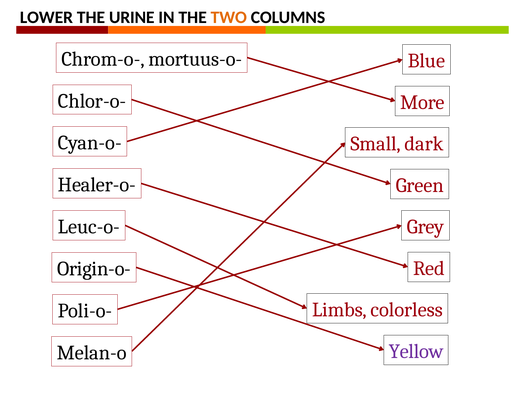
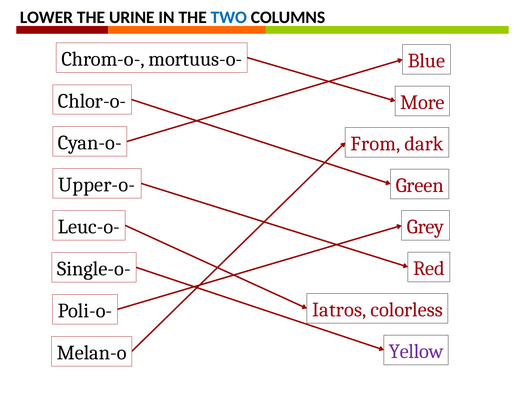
TWO colour: orange -> blue (229, 18)
Small: Small -> From (375, 144)
Healer-o-: Healer-o- -> Upper-o- (97, 185)
Origin-o-: Origin-o- -> Single-o- (94, 269)
Limbs: Limbs -> Iatros (339, 310)
